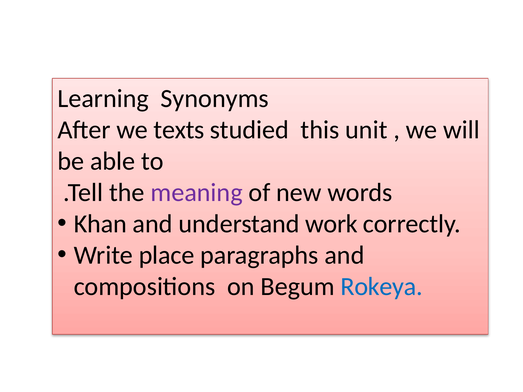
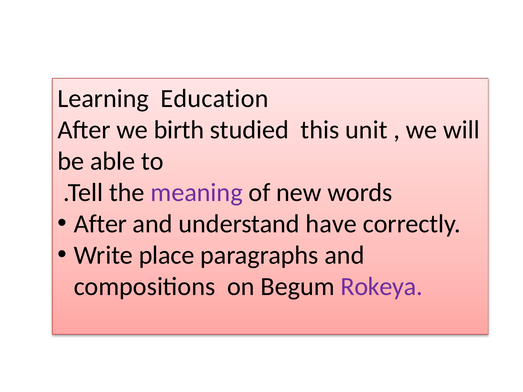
Synonyms: Synonyms -> Education (215, 99)
texts: texts -> birth (179, 130)
Khan: Khan -> After (100, 224)
work: work -> have (331, 224)
Rokeya colour: blue -> purple (382, 287)
